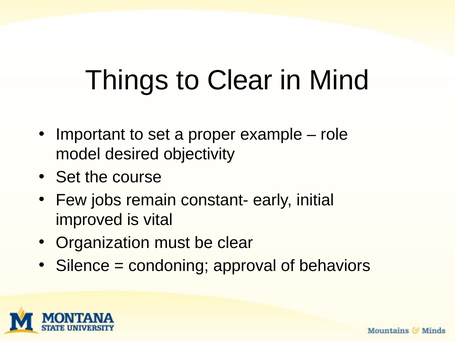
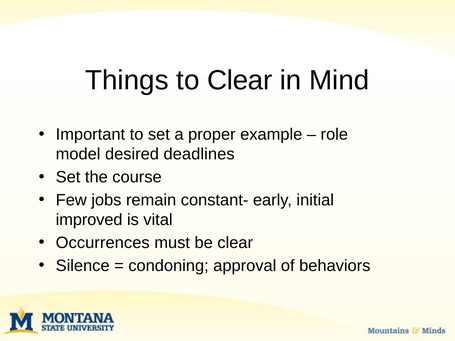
objectivity: objectivity -> deadlines (199, 154)
Organization: Organization -> Occurrences (103, 243)
